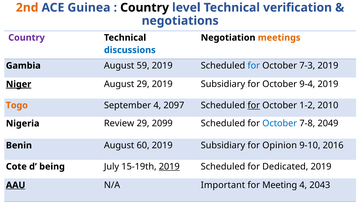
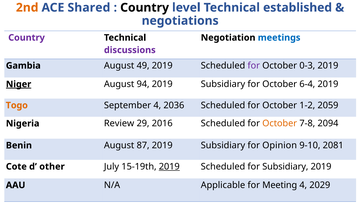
Guinea: Guinea -> Shared (89, 8)
verification: verification -> established (298, 8)
meetings colour: orange -> blue (279, 38)
discussions colour: blue -> purple (130, 50)
59: 59 -> 49 (143, 66)
for colour: blue -> purple (254, 66)
7-3: 7-3 -> 0-3 (307, 66)
August 29: 29 -> 94 (143, 84)
9-4: 9-4 -> 6-4 (307, 84)
2097: 2097 -> 2036 (174, 105)
for underline: present -> none (254, 105)
2010: 2010 -> 2059 (328, 105)
2099: 2099 -> 2016 (162, 123)
October colour: blue -> orange (280, 123)
2049: 2049 -> 2094 (328, 123)
60: 60 -> 87 (143, 145)
2016: 2016 -> 2081 (333, 145)
being: being -> other (52, 166)
for Dedicated: Dedicated -> Subsidiary (285, 166)
AAU underline: present -> none (16, 185)
Important: Important -> Applicable (223, 185)
2043: 2043 -> 2029 (320, 185)
